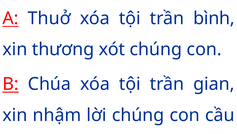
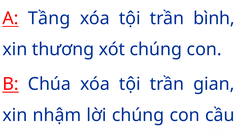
Thuở: Thuở -> Tầng (49, 18)
